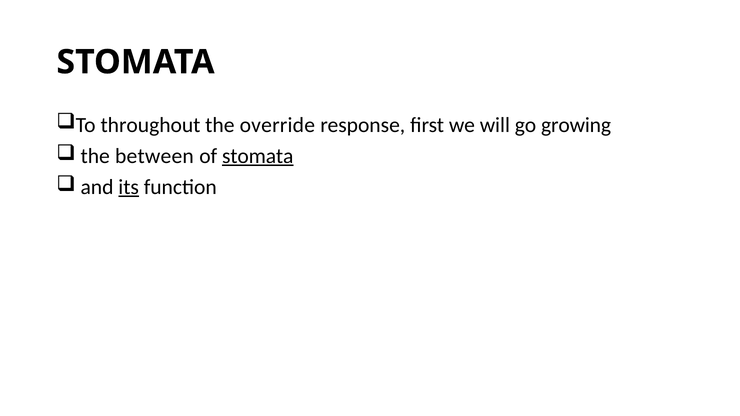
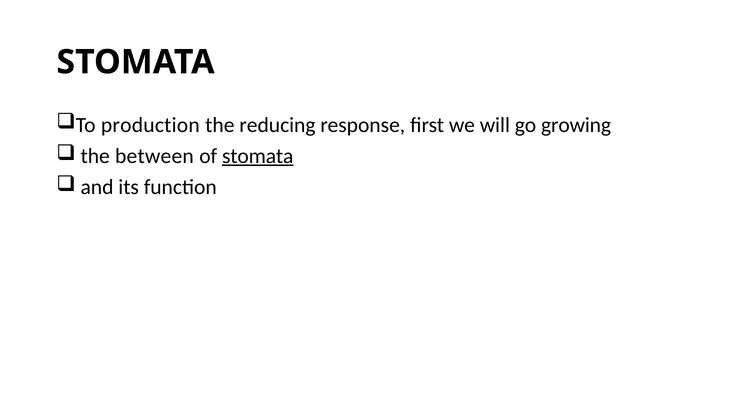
throughout: throughout -> production (150, 125)
override: override -> reducing (277, 125)
its underline: present -> none (129, 187)
